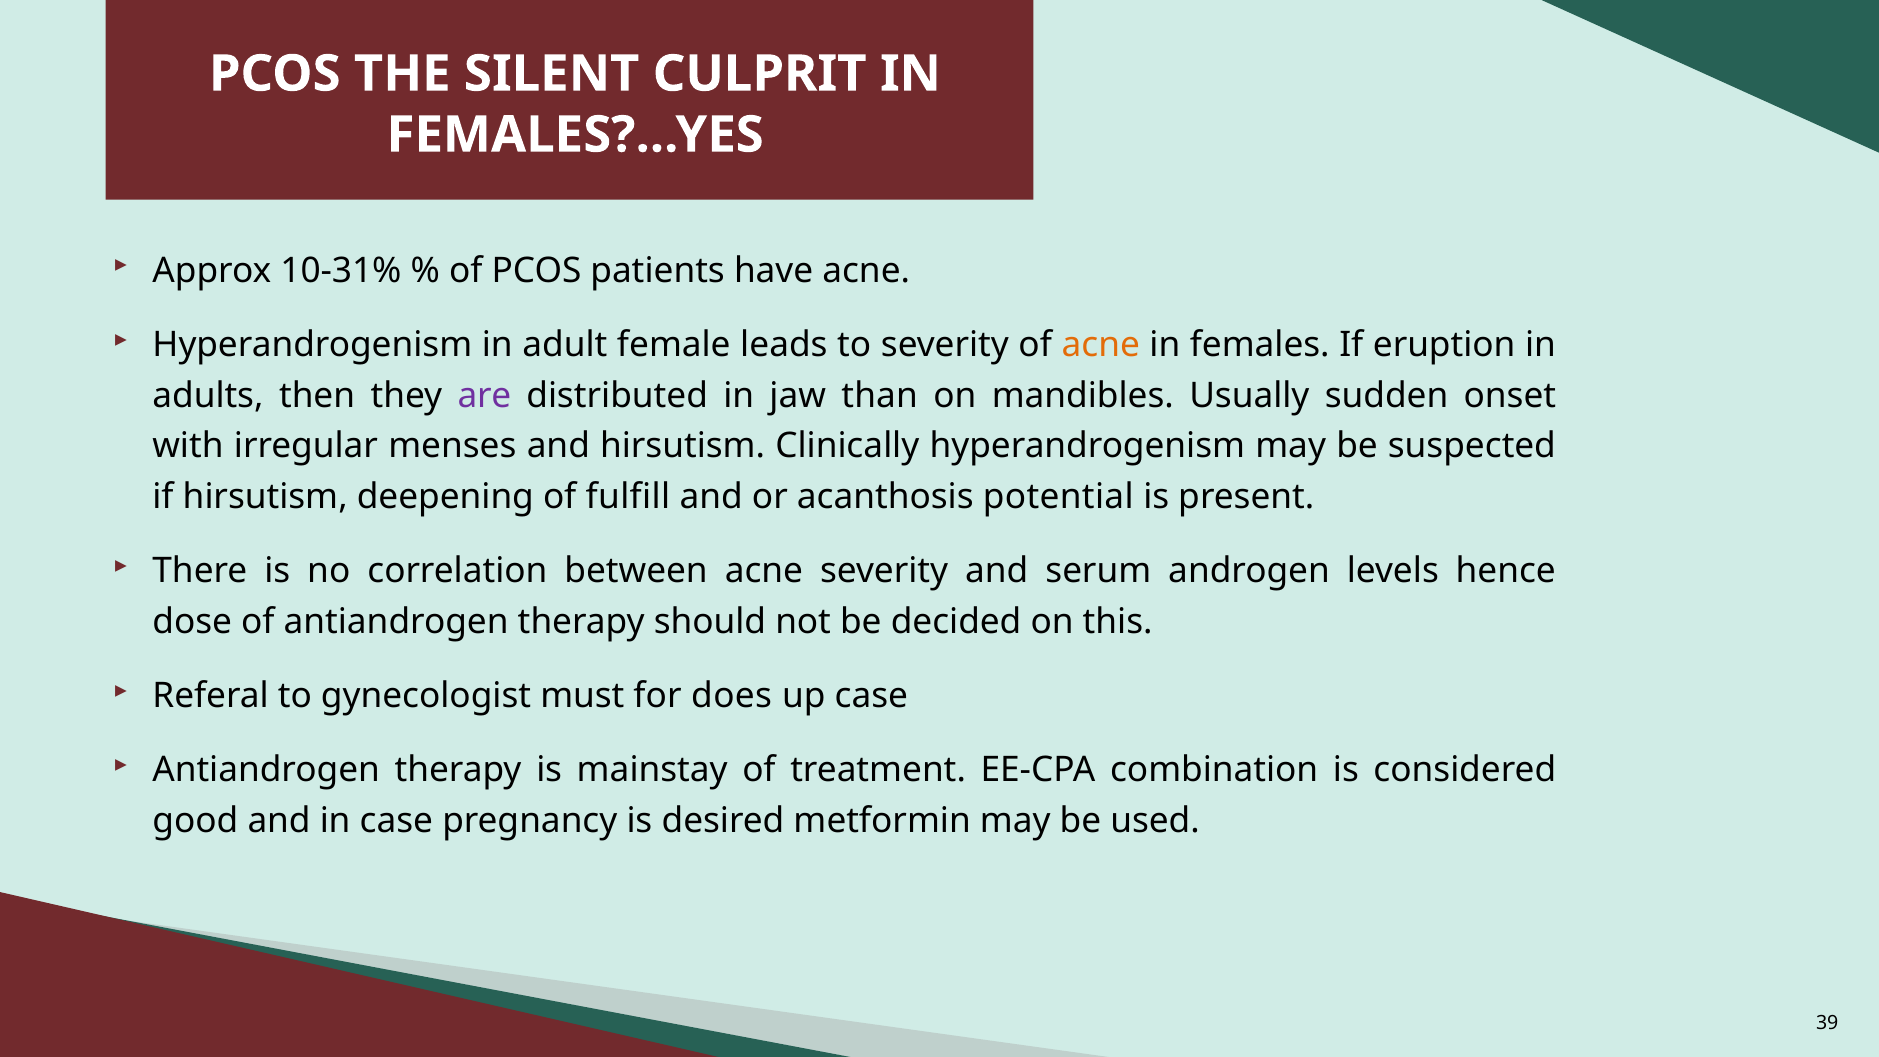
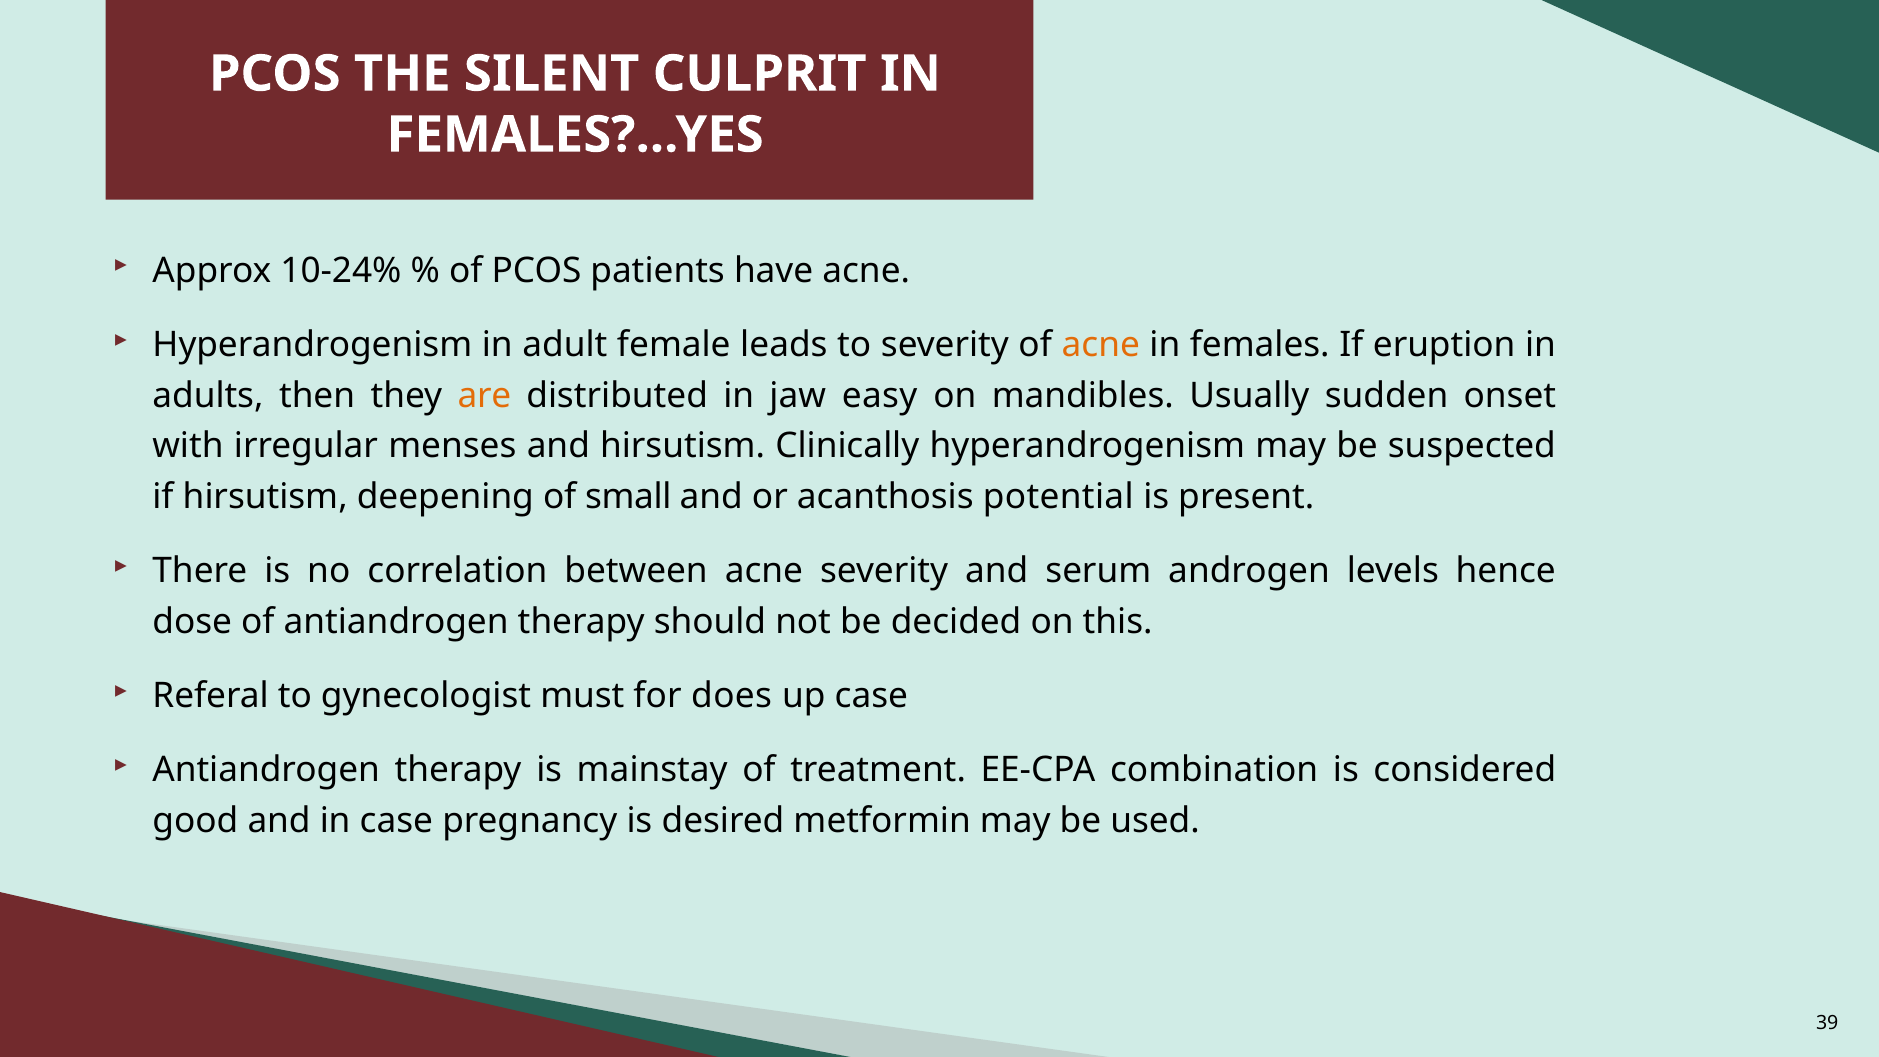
10-31%: 10-31% -> 10-24% (341, 271)
are colour: purple -> orange (484, 396)
than: than -> easy (880, 396)
fulfill: fulfill -> small (628, 497)
